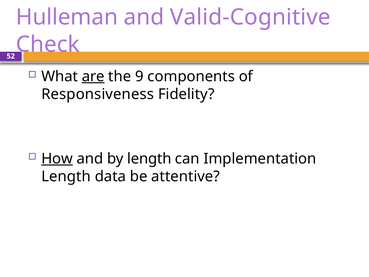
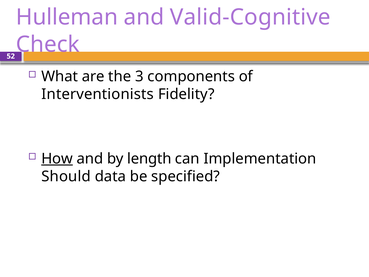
are underline: present -> none (93, 76)
9: 9 -> 3 (139, 76)
Responsiveness: Responsiveness -> Interventionists (98, 94)
Length: Length -> Should (66, 176)
attentive: attentive -> specified (186, 176)
